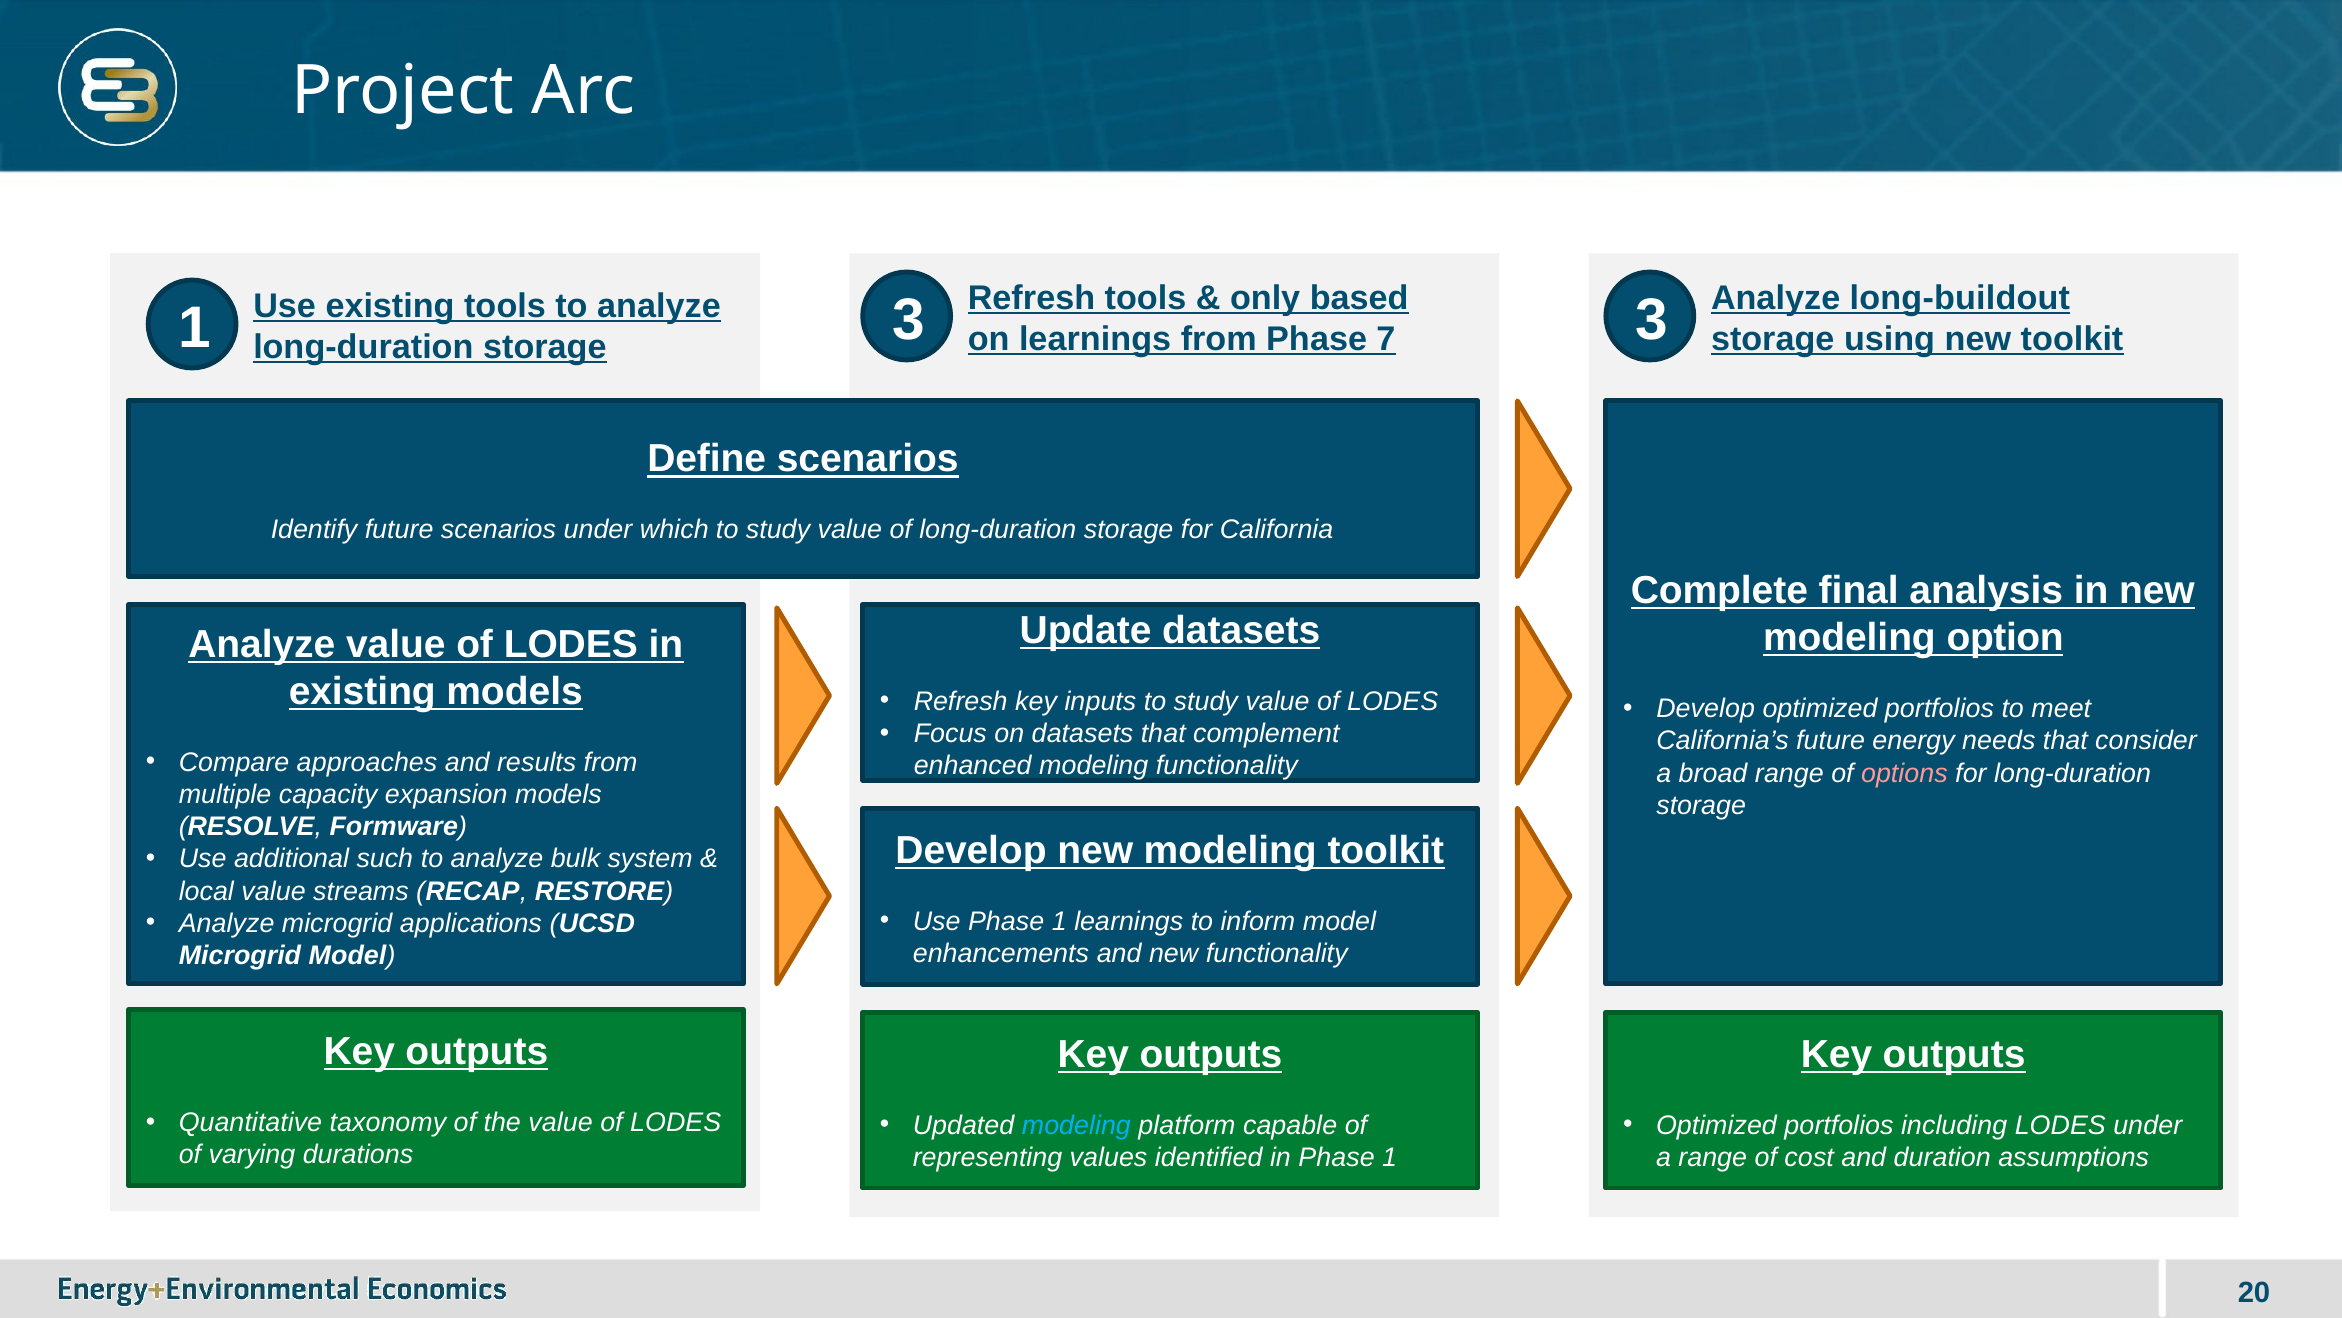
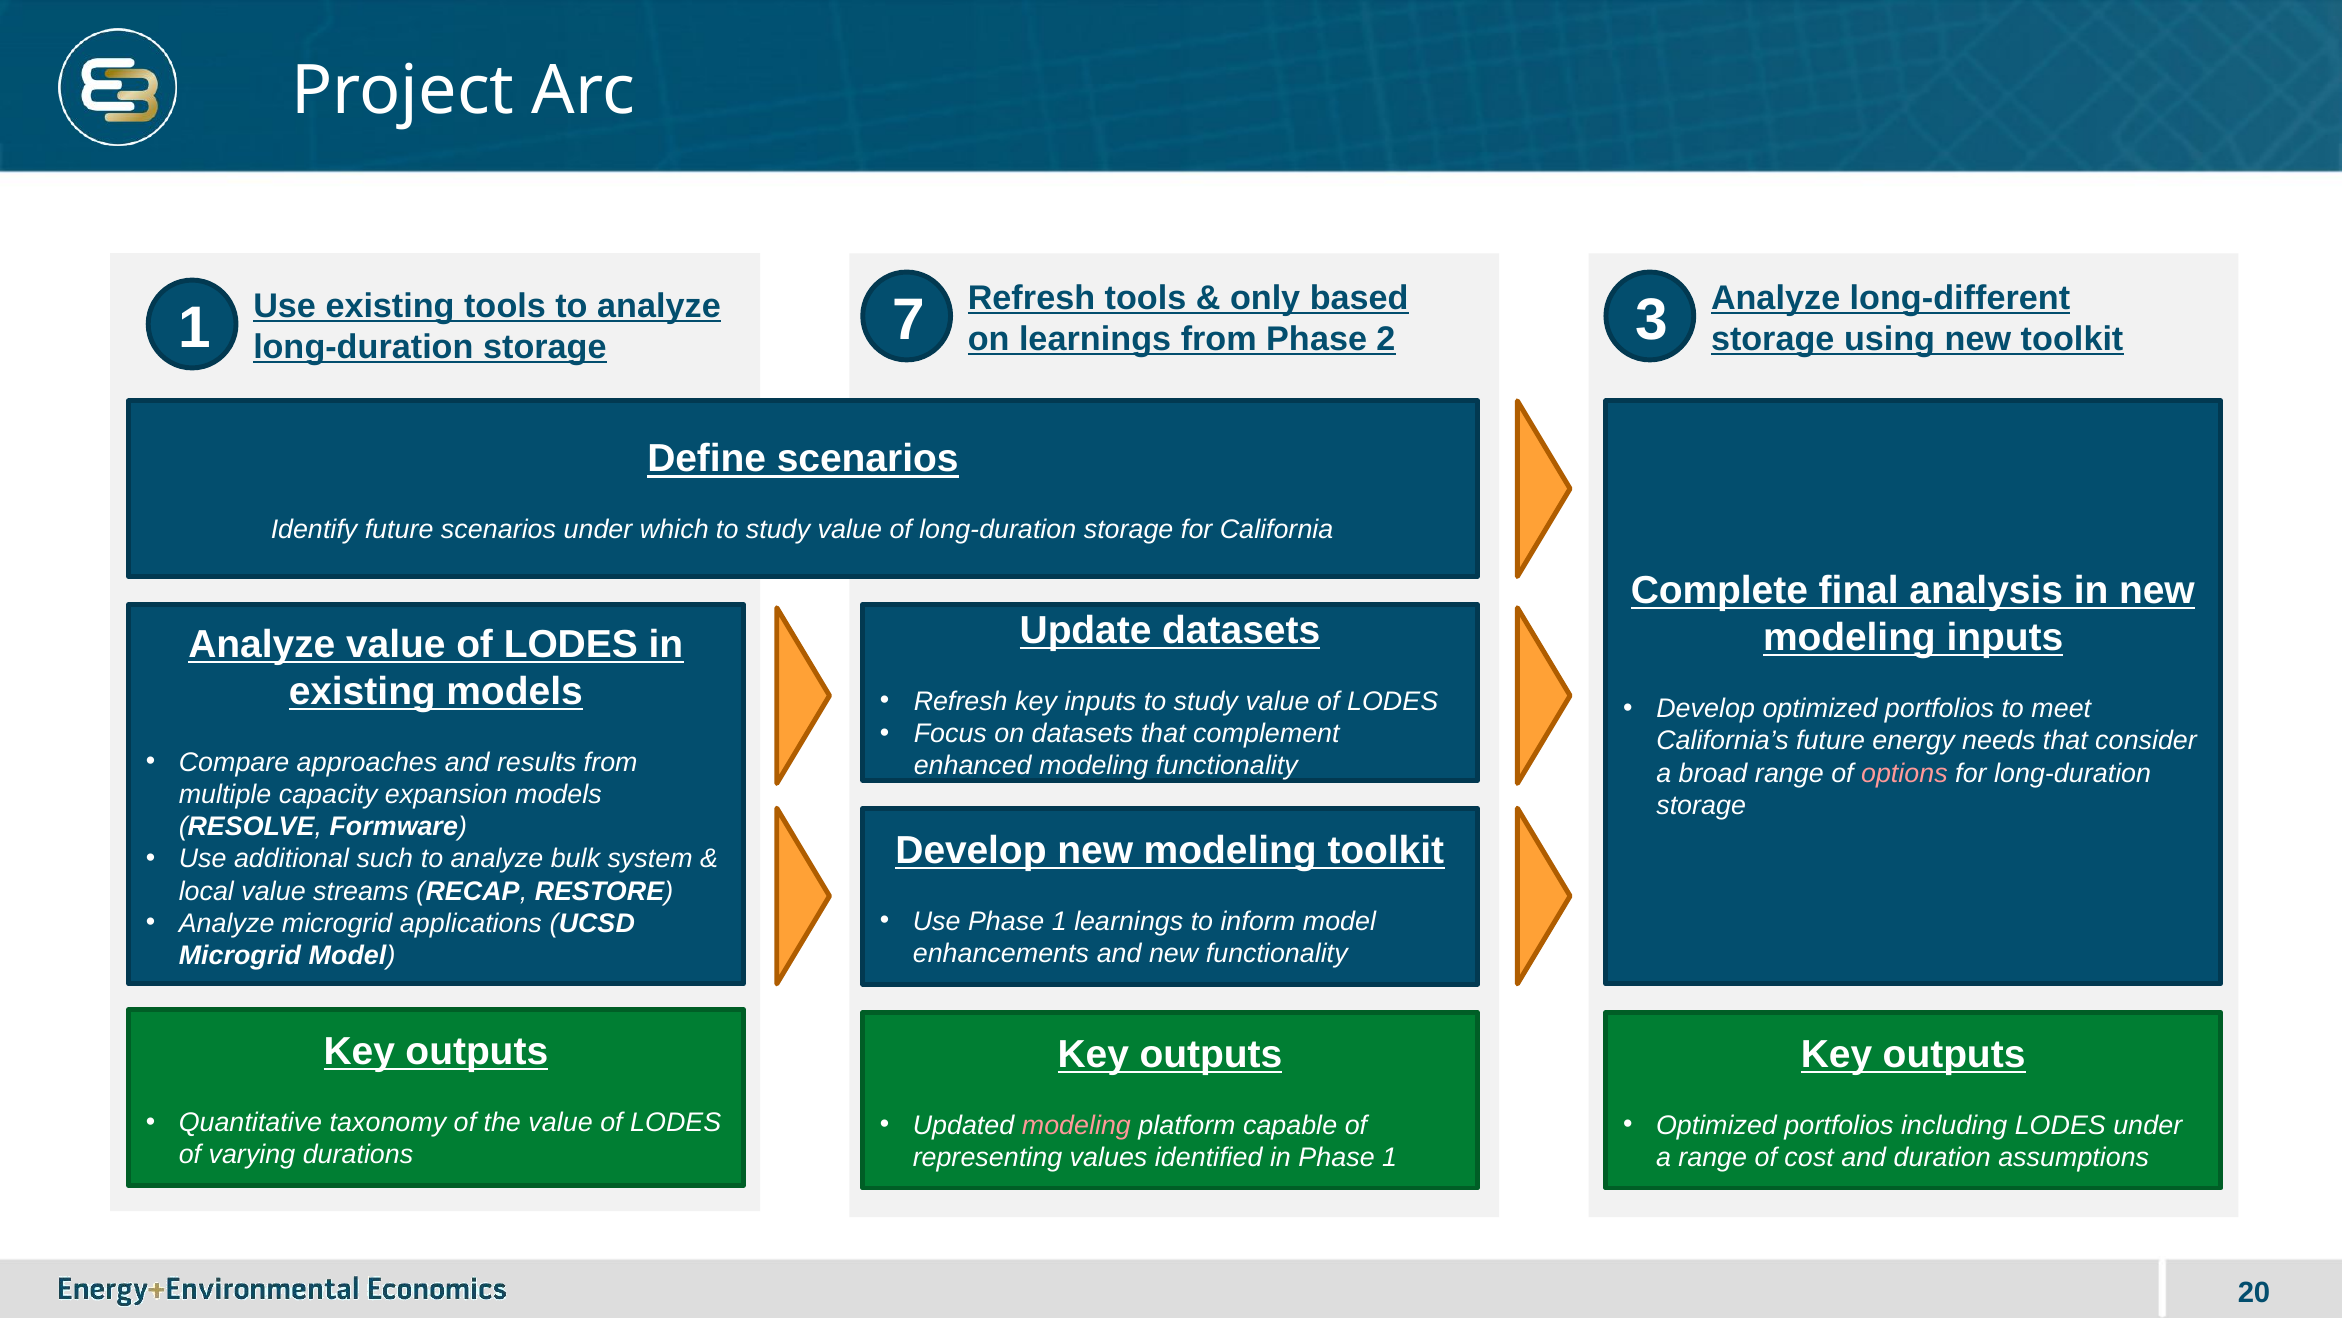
long-buildout: long-buildout -> long-different (1960, 298)
1 3: 3 -> 7 (909, 320)
7: 7 -> 2 (1386, 339)
modeling option: option -> inputs (2005, 638)
modeling colour: light blue -> pink (1076, 1125)
